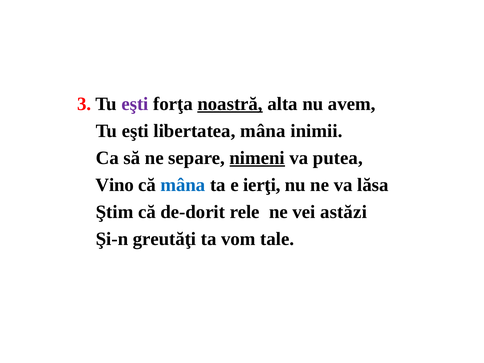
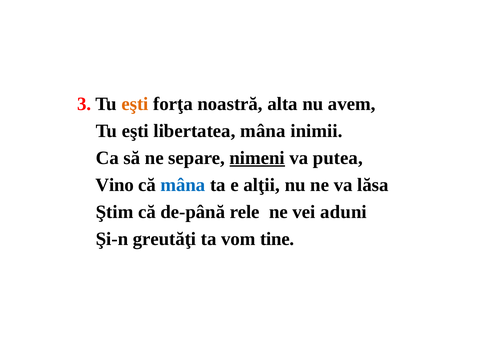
eşti colour: purple -> orange (135, 104)
noastră underline: present -> none (230, 104)
ierţi: ierţi -> alţii (262, 185)
de-dorit: de-dorit -> de-până (193, 212)
astăzi: astăzi -> aduni (343, 212)
tale: tale -> tine (277, 239)
